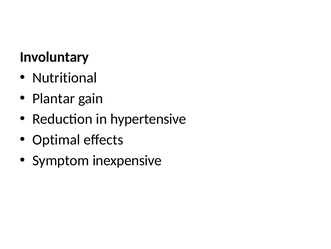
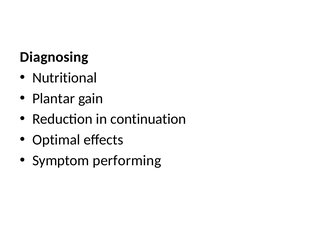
Involuntary: Involuntary -> Diagnosing (54, 57)
hypertensive: hypertensive -> continuation (148, 119)
inexpensive: inexpensive -> performing (127, 160)
